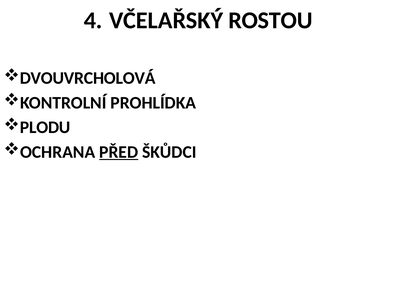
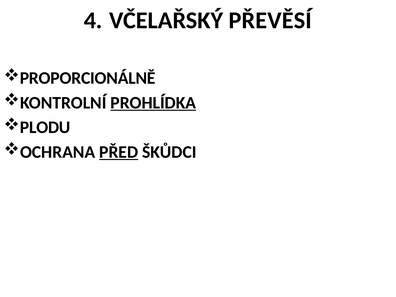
ROSTOU: ROSTOU -> PŘEVĚSÍ (270, 20)
DVOUVRCHOLOVÁ: DVOUVRCHOLOVÁ -> PROPORCIONÁLNĚ (88, 78)
PROHLÍDKA underline: none -> present (153, 103)
